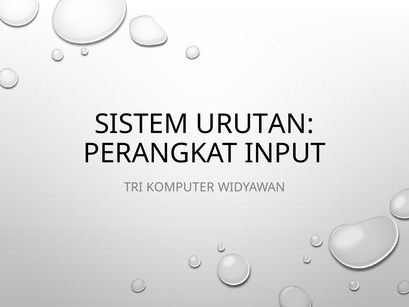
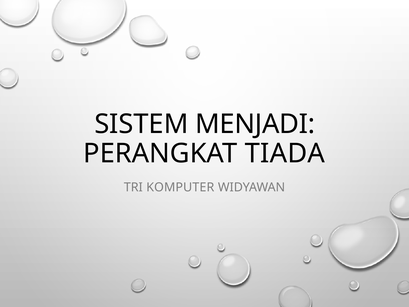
URUTAN: URUTAN -> MENJADI (255, 124)
INPUT: INPUT -> TIADA (285, 153)
